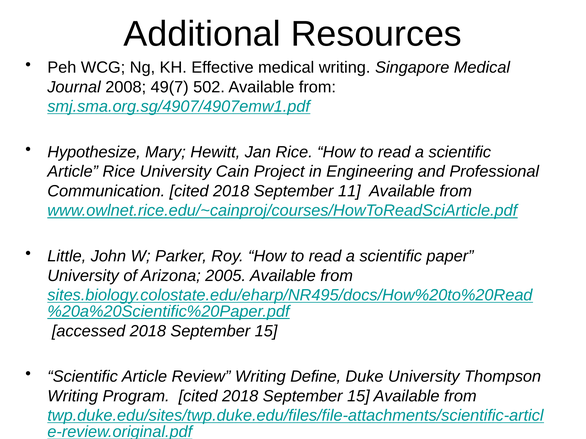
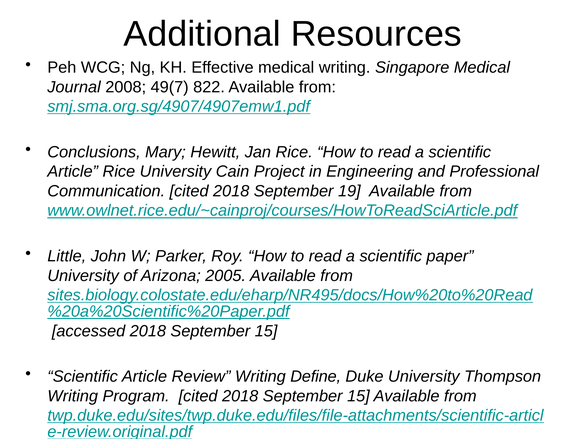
502: 502 -> 822 (209, 87)
Hypothesize: Hypothesize -> Conclusions (94, 152)
11: 11 -> 19 (349, 191)
